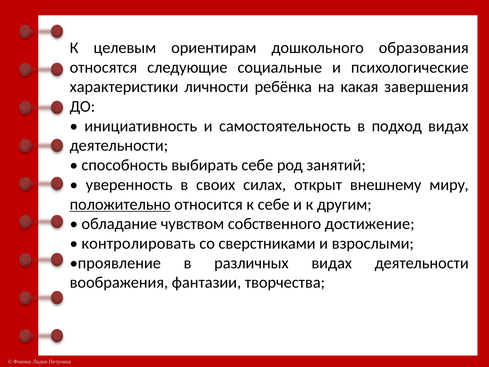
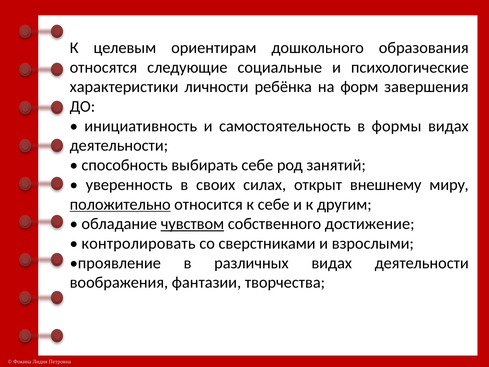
какая: какая -> форм (359, 87)
подход: подход -> формы (397, 126)
чувством underline: none -> present (192, 224)
